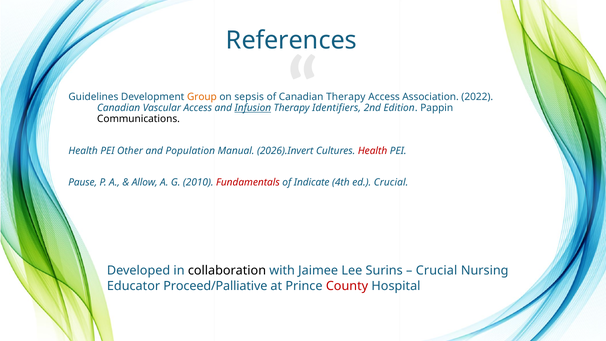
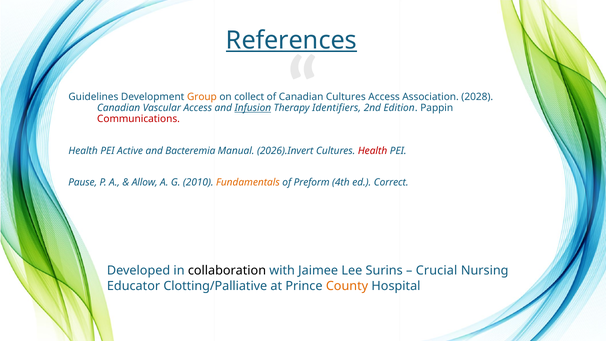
References underline: none -> present (291, 40)
sepsis: sepsis -> collect (249, 97)
Therapy: Therapy -> Cultures (346, 97)
2022: 2022 -> 2028 (477, 97)
Communications colour: black -> red (138, 119)
Other: Other -> Active (130, 151)
Population: Population -> Bacteremia (190, 151)
Fundamentals colour: red -> orange (248, 183)
Indicate: Indicate -> Preform (312, 183)
ed Crucial: Crucial -> Correct (391, 183)
Proceed/Palliative: Proceed/Palliative -> Clotting/Palliative (215, 286)
County colour: red -> orange (347, 286)
